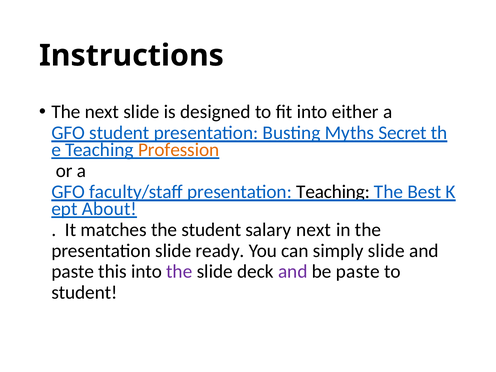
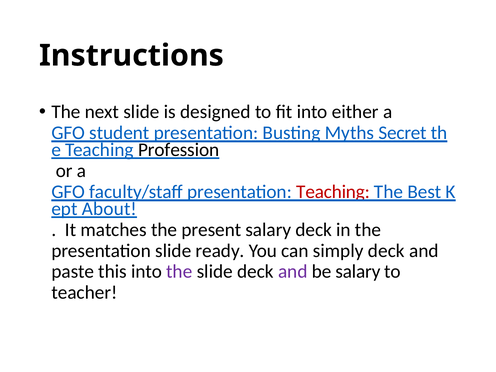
Profession colour: orange -> black (179, 150)
Teaching colour: black -> red (333, 192)
the student: student -> present (211, 230)
salary next: next -> deck (314, 230)
simply slide: slide -> deck (386, 251)
be paste: paste -> salary (358, 272)
student: student -> teacher (84, 292)
